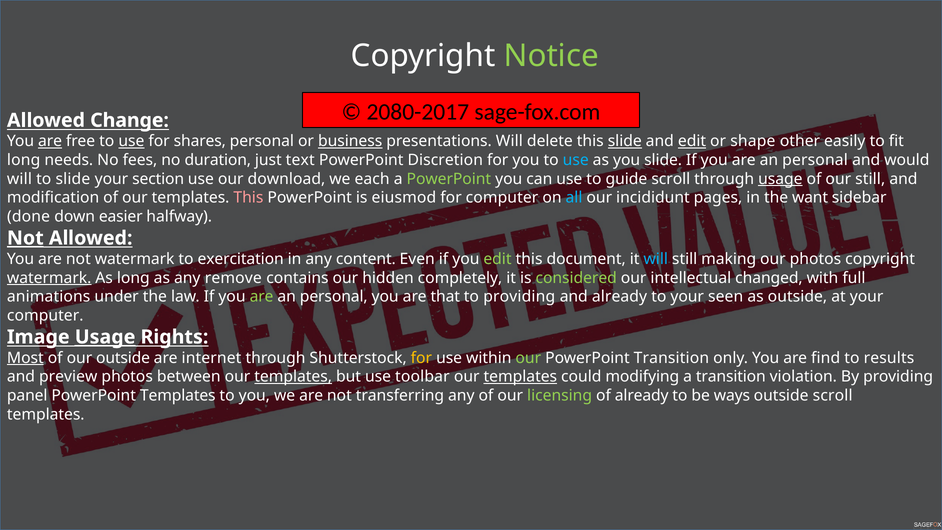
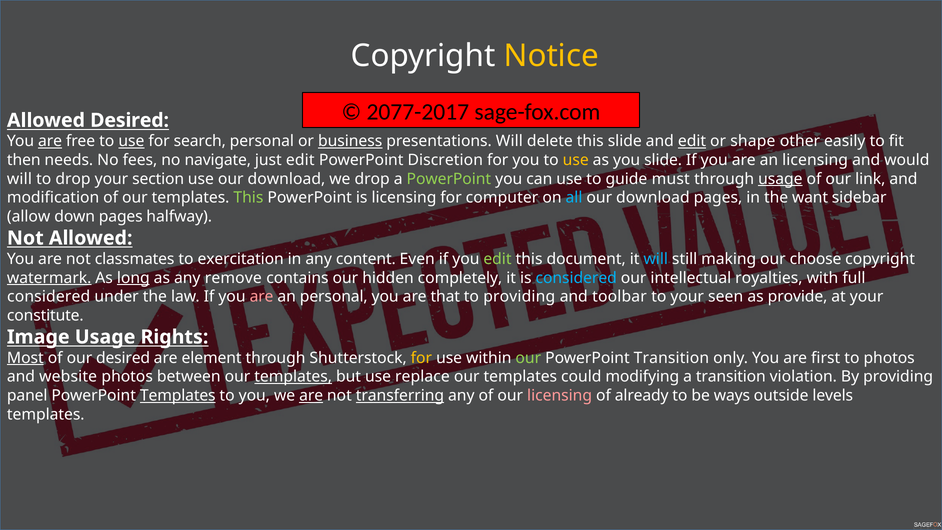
Notice colour: light green -> yellow (551, 56)
2080-2017: 2080-2017 -> 2077-2017 (418, 112)
Allowed Change: Change -> Desired (130, 120)
shares: shares -> search (200, 141)
slide underline: present -> none (625, 141)
long: long -> then (24, 160)
duration: duration -> navigate (218, 160)
just text: text -> edit (300, 160)
use colour: light blue -> yellow (576, 160)
personal: personal -> licensing (815, 160)
to slide: slide -> drop (73, 179)
we each: each -> drop (372, 179)
guide scroll: scroll -> must (671, 179)
our still: still -> link (870, 179)
This colour: pink -> light green (248, 198)
is eiusmod: eiusmod -> licensing (404, 198)
incididunt: incididunt -> download (653, 198)
done: done -> allow (29, 217)
down easier: easier -> pages (121, 217)
Not underline: present -> none (25, 238)
not watermark: watermark -> classmates (135, 259)
our photos: photos -> choose (816, 259)
long underline: none -> present (133, 278)
considered colour: light green -> light blue (576, 278)
changed: changed -> royalties (769, 278)
animations: animations -> considered (49, 297)
are colour: light green -> pink (262, 297)
and already: already -> toolbar (619, 297)
as outside: outside -> provide (798, 297)
computer: computer -> constitute (45, 315)
Usage underline: present -> none (105, 337)
our outside: outside -> desired (123, 358)
internet: internet -> element (212, 358)
find: find -> first (826, 358)
to results: results -> photos (889, 358)
preview: preview -> website (68, 377)
toolbar: toolbar -> replace (422, 377)
templates underline: present -> none (520, 377)
Templates underline: none -> present (178, 395)
are underline: none -> present (311, 395)
transferring underline: none -> present (400, 395)
licensing colour: light green -> pink (560, 395)
outside scroll: scroll -> levels (833, 395)
